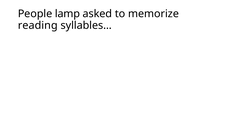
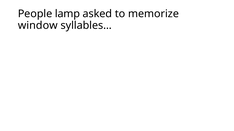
reading: reading -> window (38, 25)
